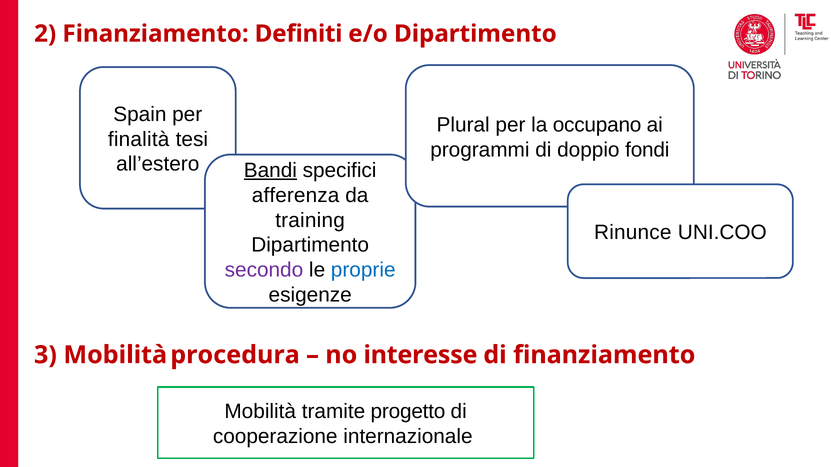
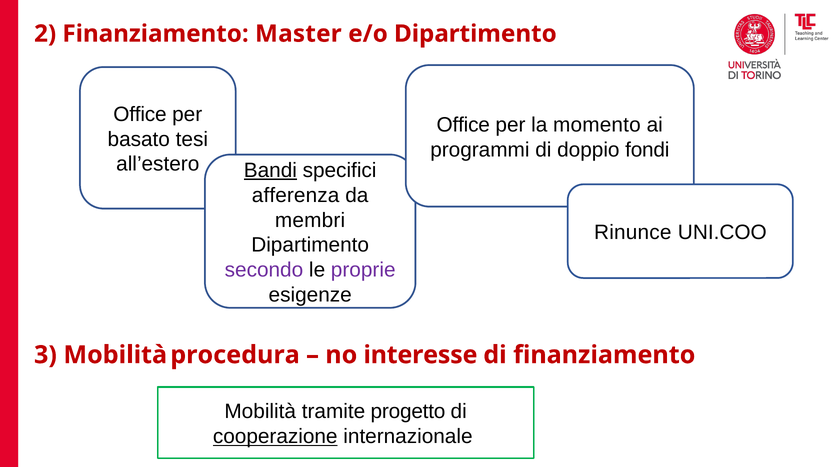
Definiti: Definiti -> Master (298, 34)
Spain: Spain -> Office (140, 114)
Plural: Plural -> Office (463, 125)
occupano: occupano -> momento (597, 125)
finalità: finalità -> basato (139, 139)
training: training -> membri (310, 220)
proprie colour: blue -> purple (363, 270)
cooperazione underline: none -> present (275, 437)
